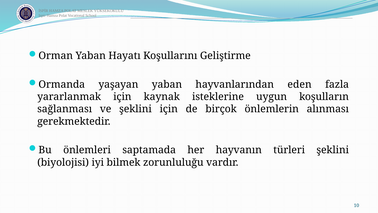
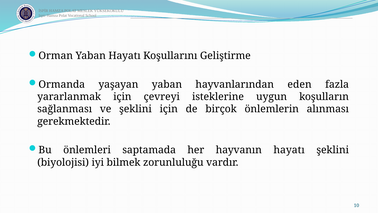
kaynak: kaynak -> çevreyi (162, 97)
hayvanın türleri: türleri -> hayatı (289, 150)
